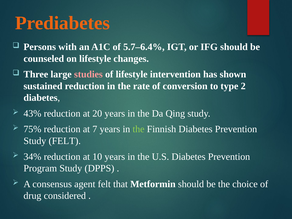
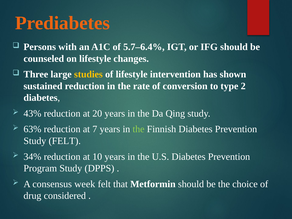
studies colour: pink -> yellow (88, 74)
75%: 75% -> 63% (32, 129)
agent: agent -> week (85, 184)
